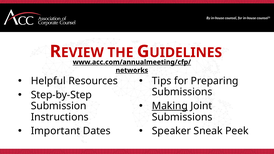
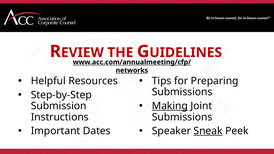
Sneak underline: none -> present (208, 131)
